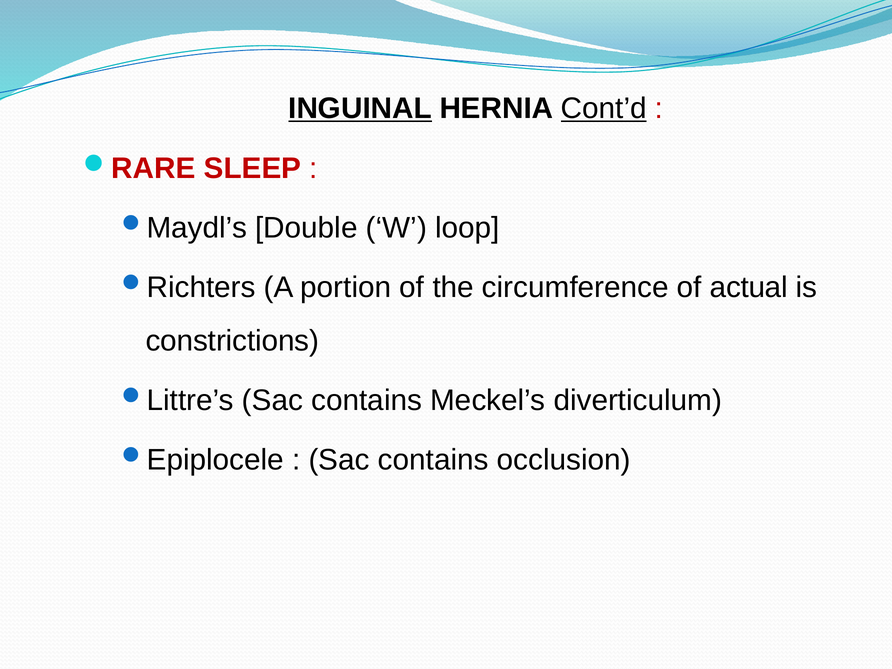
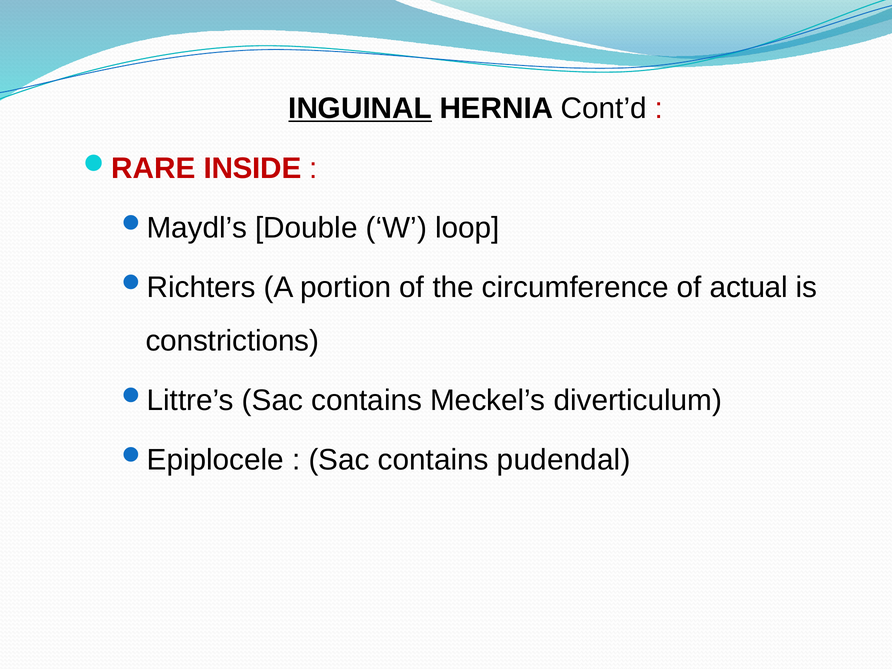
Cont’d underline: present -> none (604, 109)
SLEEP: SLEEP -> INSIDE (253, 168)
occlusion: occlusion -> pudendal (564, 460)
